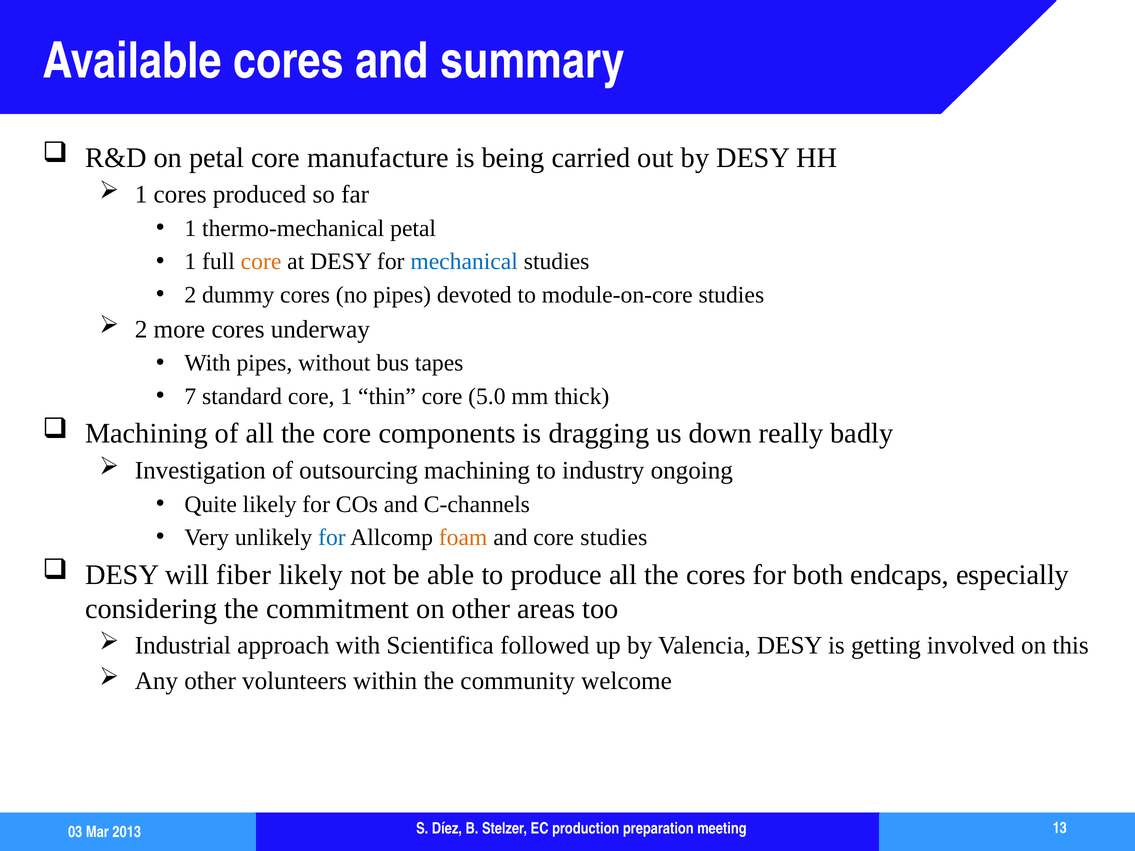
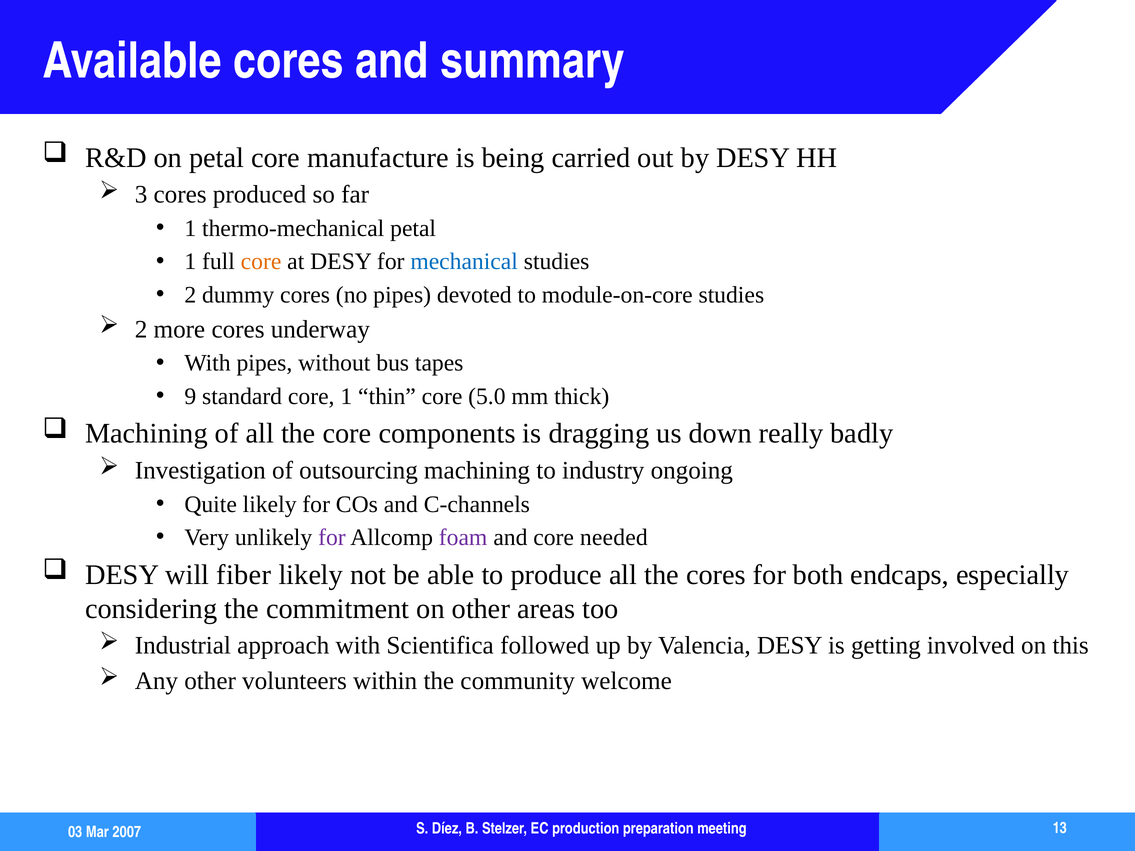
1: 1 -> 3 (141, 195)
7: 7 -> 9 (190, 396)
for colour: blue -> purple (332, 538)
foam colour: orange -> purple (463, 538)
core studies: studies -> needed (614, 538)
2013: 2013 -> 2007 (127, 832)
